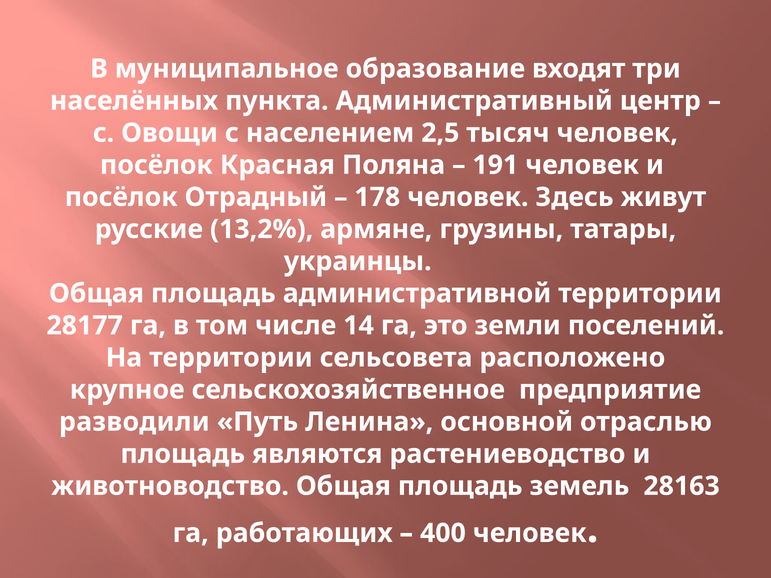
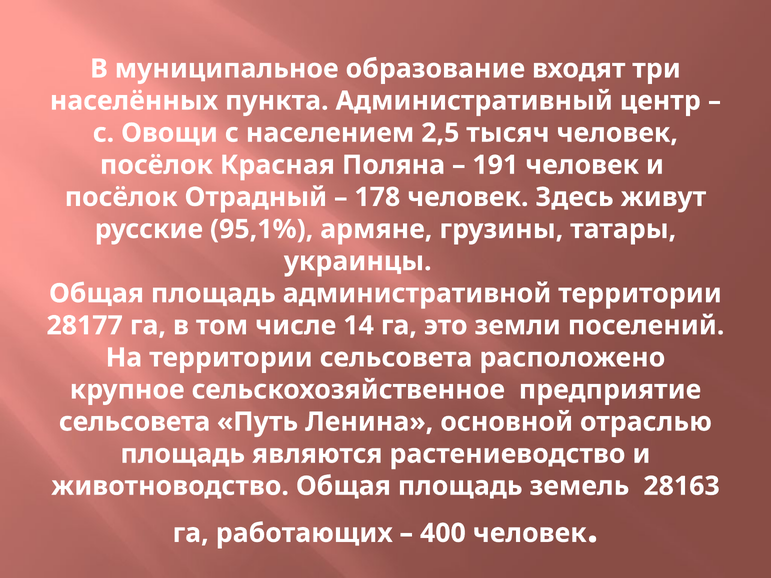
13,2%: 13,2% -> 95,1% (262, 229)
разводили: разводили -> сельсовета (135, 422)
